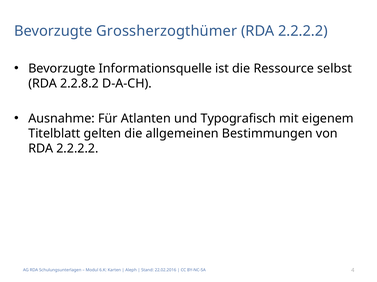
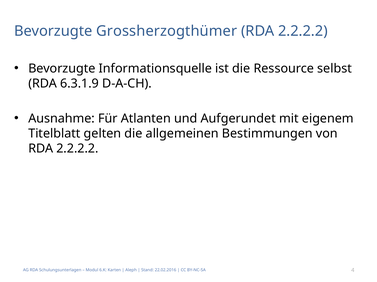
2.2.8.2: 2.2.8.2 -> 6.3.1.9 (79, 84)
Typografisch: Typografisch -> Aufgerundet (238, 119)
